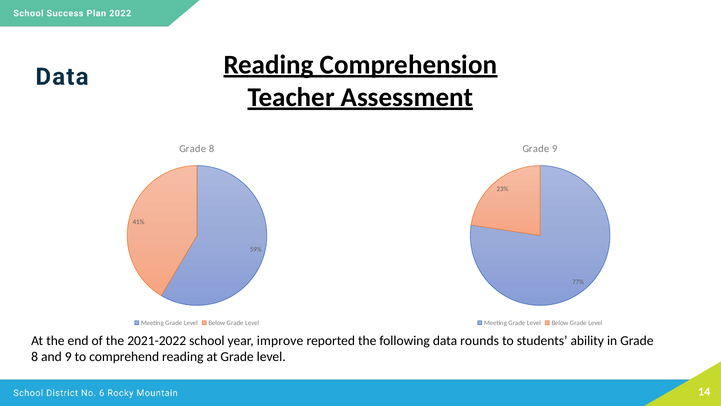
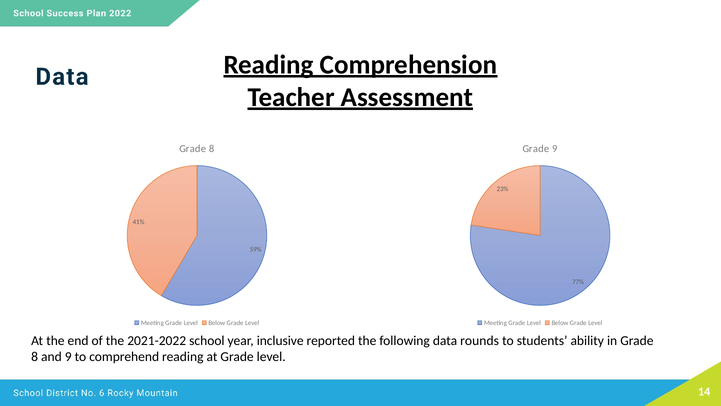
improve: improve -> inclusive (280, 340)
